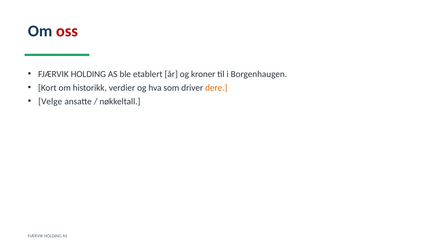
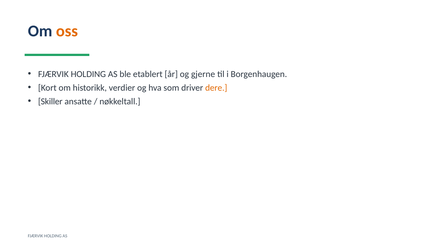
oss colour: red -> orange (67, 31)
kroner: kroner -> gjerne (203, 74)
Velge: Velge -> Skiller (50, 102)
